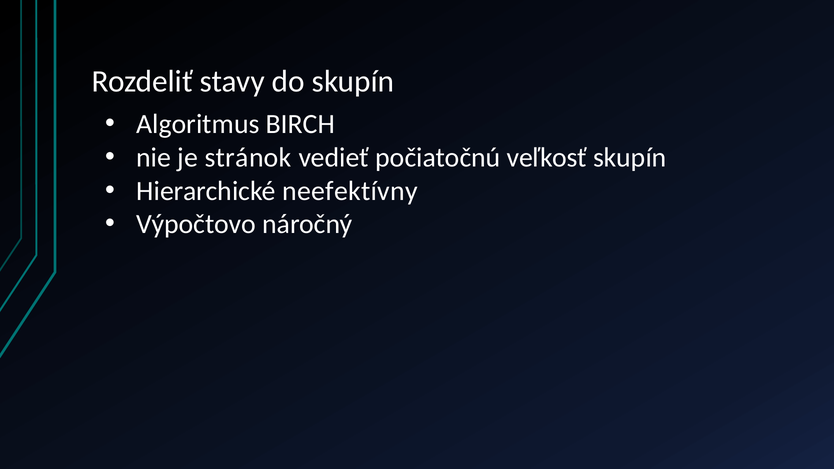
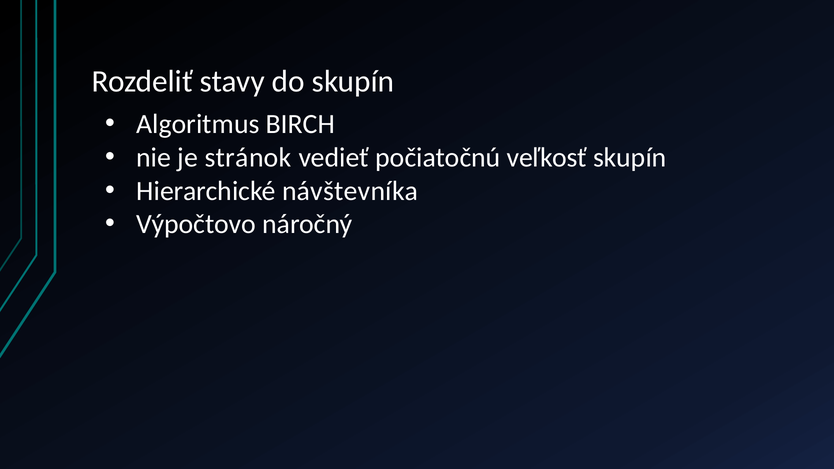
neefektívny: neefektívny -> návštevníka (350, 191)
